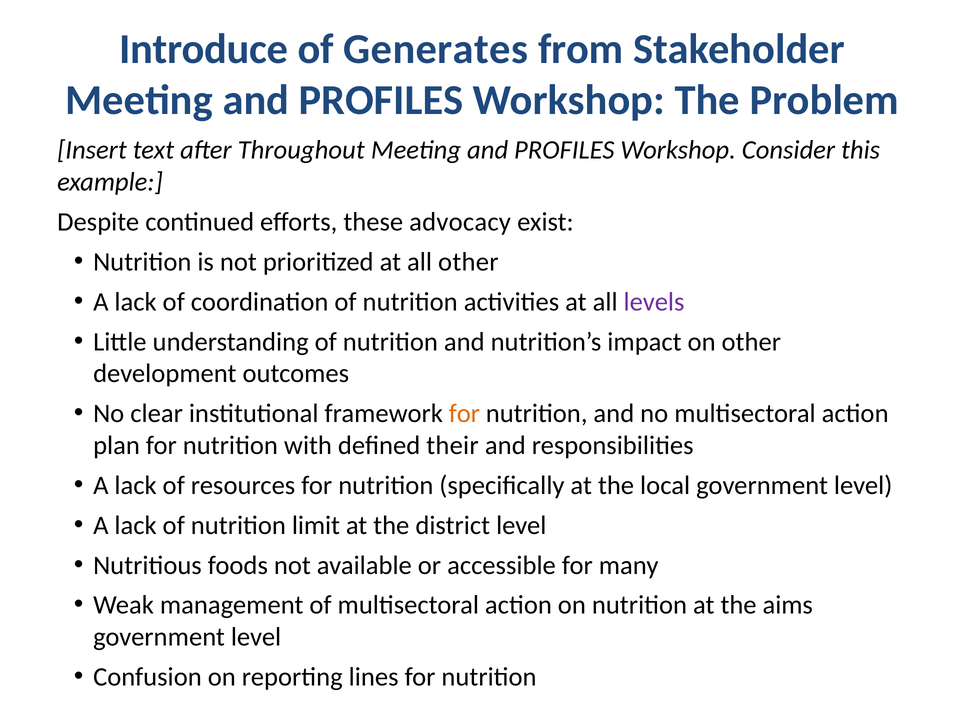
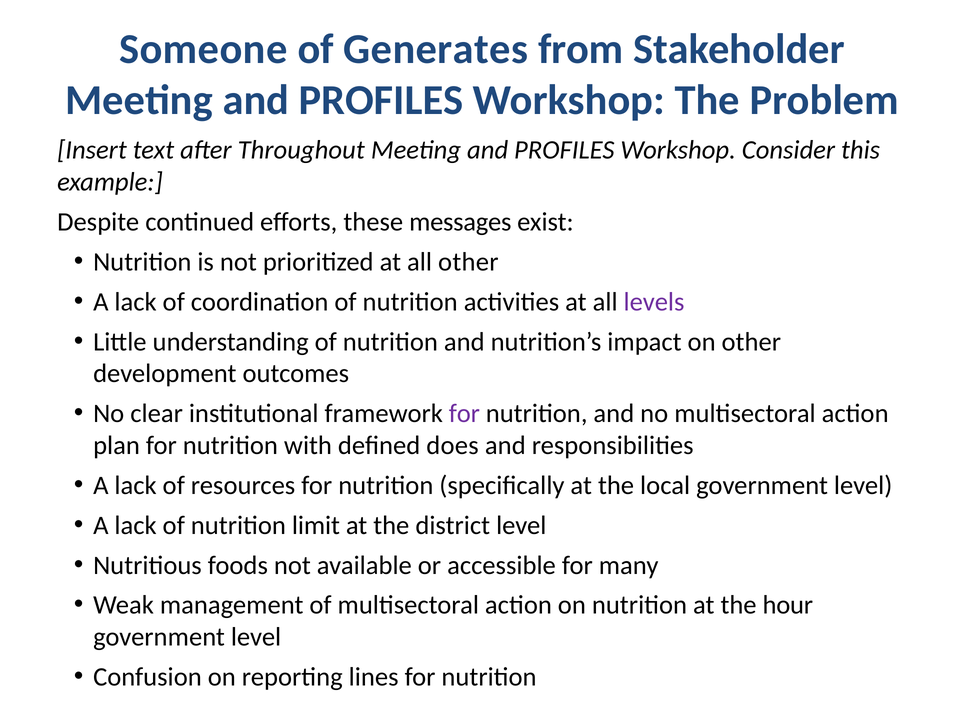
Introduce: Introduce -> Someone (203, 49)
advocacy: advocacy -> messages (460, 222)
for colour: orange -> purple (464, 413)
their: their -> does (452, 445)
aims: aims -> hour (788, 605)
